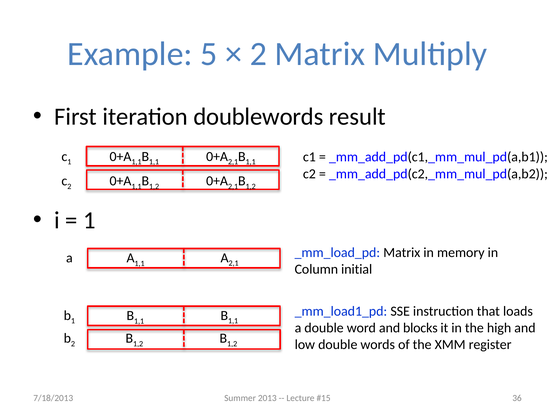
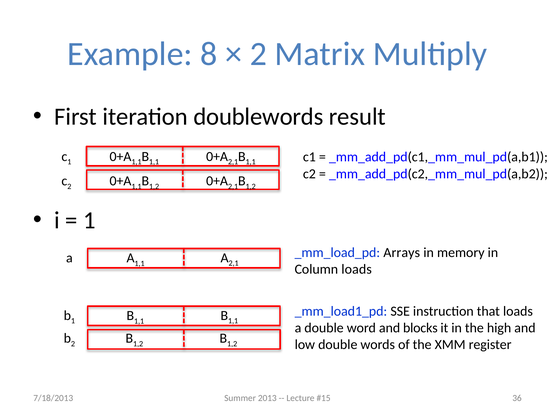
5: 5 -> 8 (209, 54)
_mm_load_pd Matrix: Matrix -> Arrays (402, 252)
Column initial: initial -> loads (357, 269)
